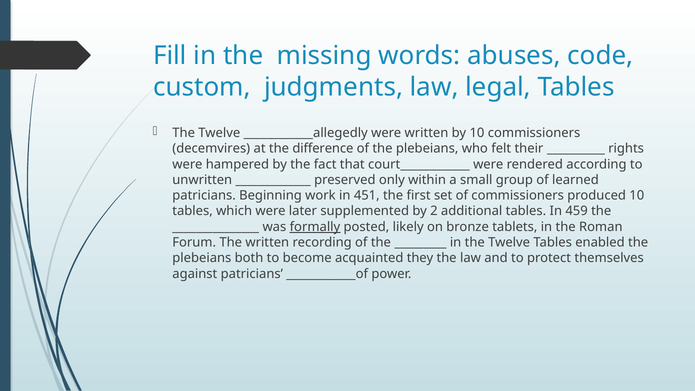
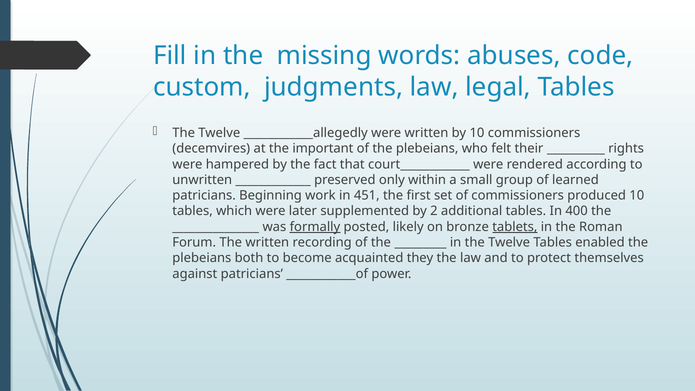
difference: difference -> important (323, 149)
459: 459 -> 400 (577, 211)
tablets underline: none -> present (515, 227)
